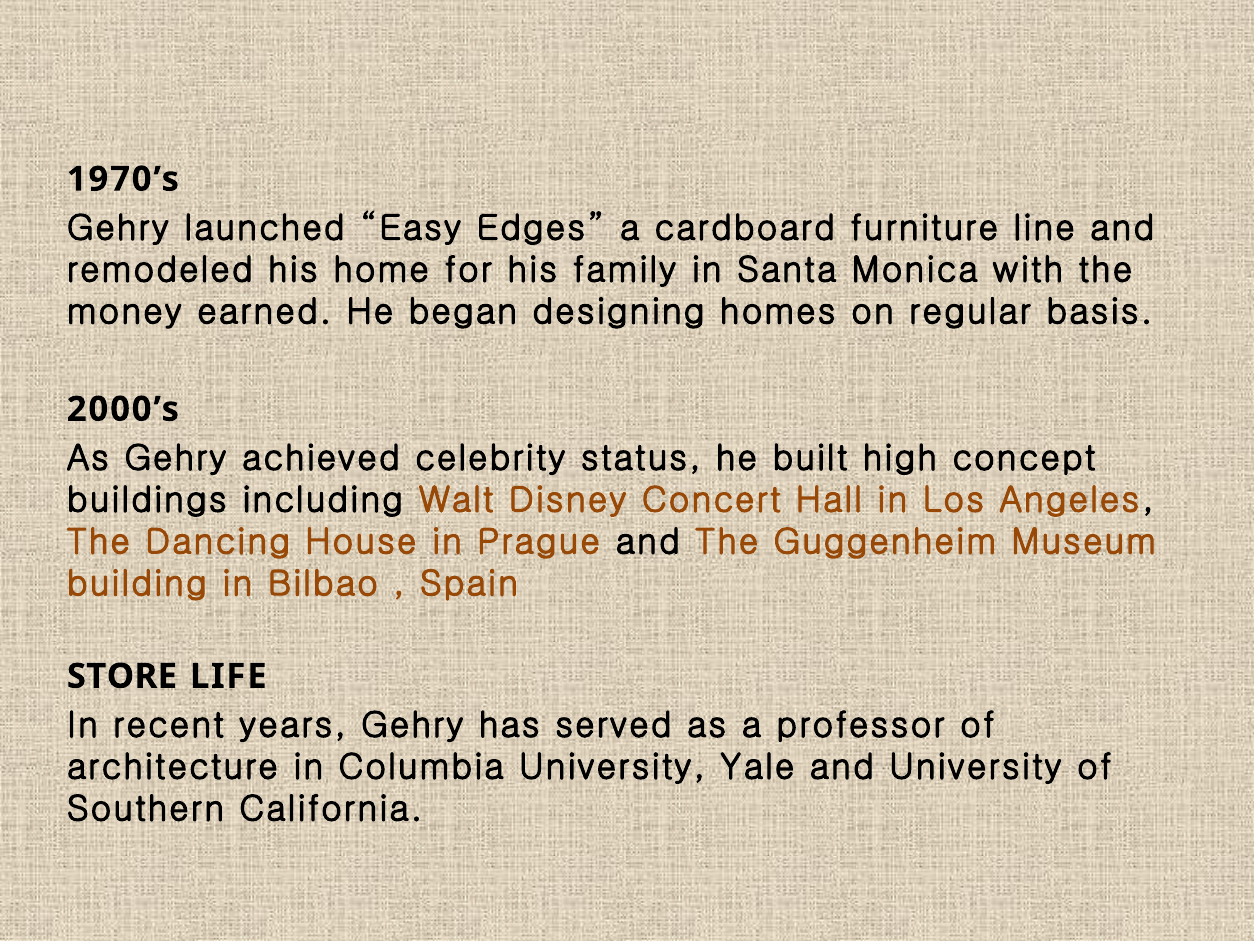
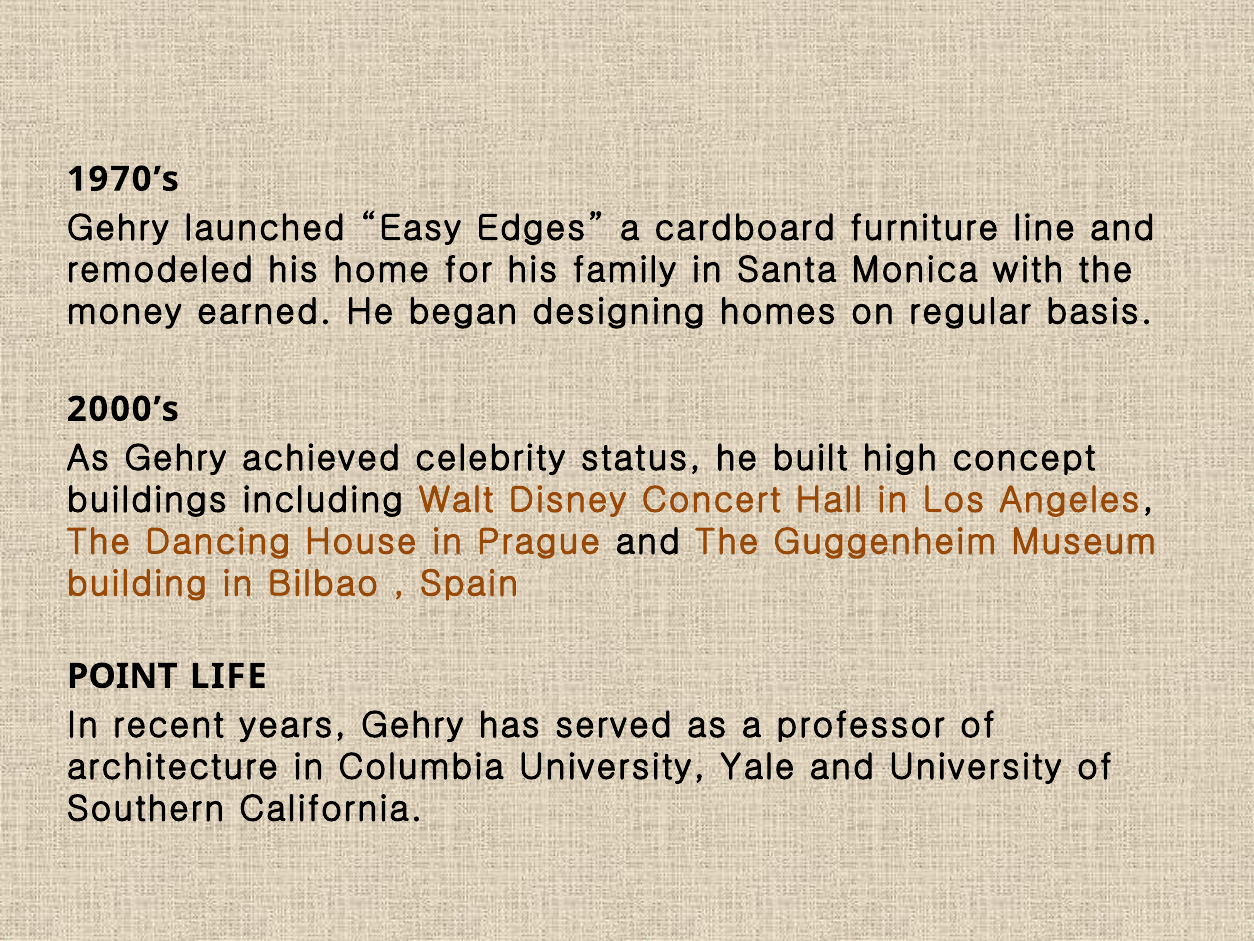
STORE: STORE -> POINT (122, 676)
